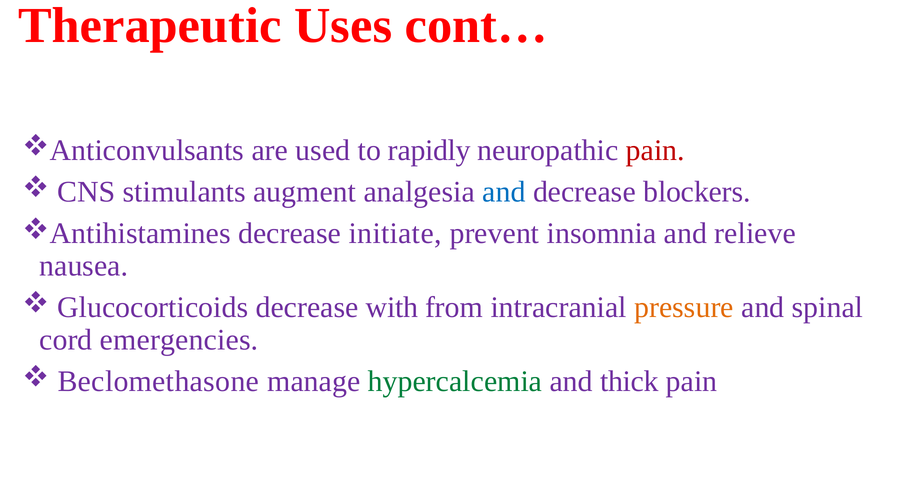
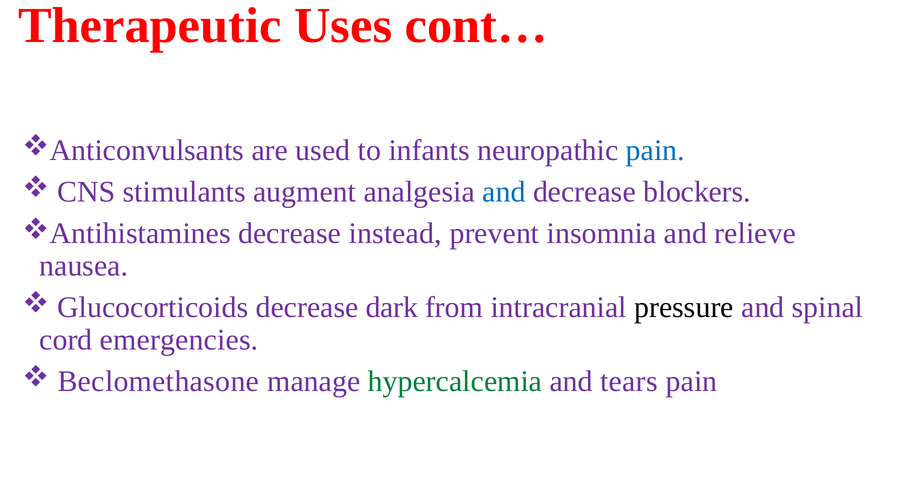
rapidly: rapidly -> infants (429, 151)
pain colour: red -> blue (655, 151)
initiate: initiate -> instead (395, 234)
with: with -> dark (392, 308)
pressure colour: orange -> black (684, 308)
thick: thick -> tears (629, 382)
